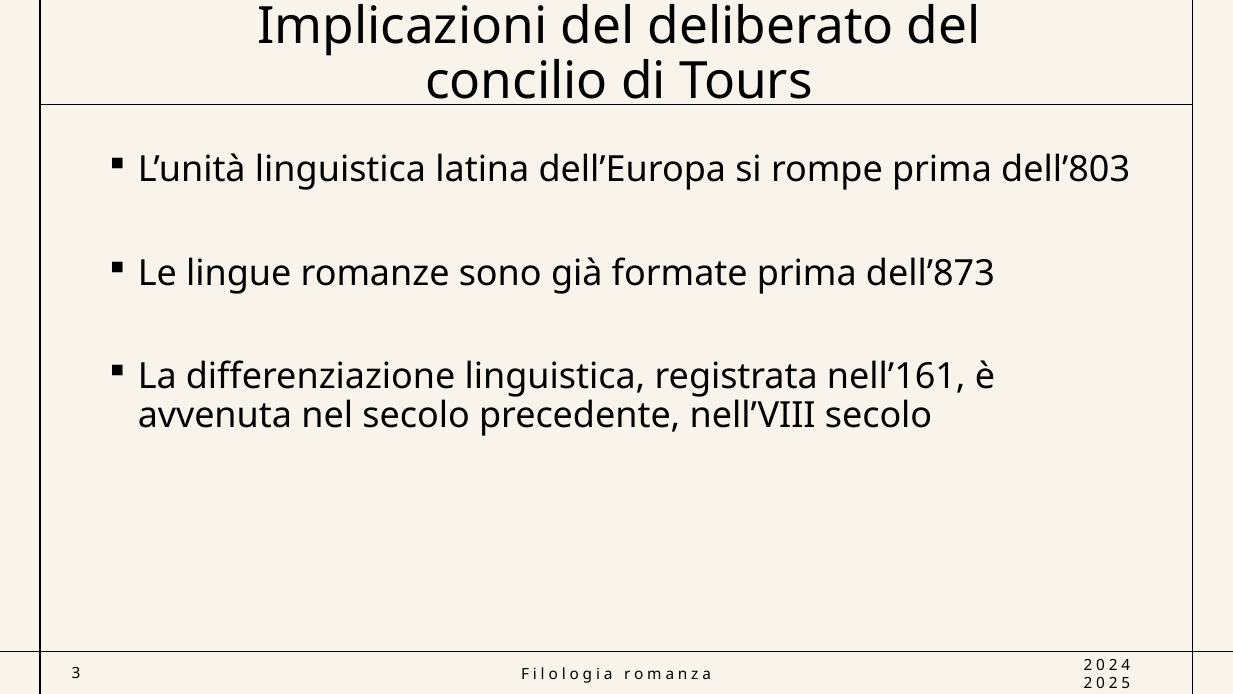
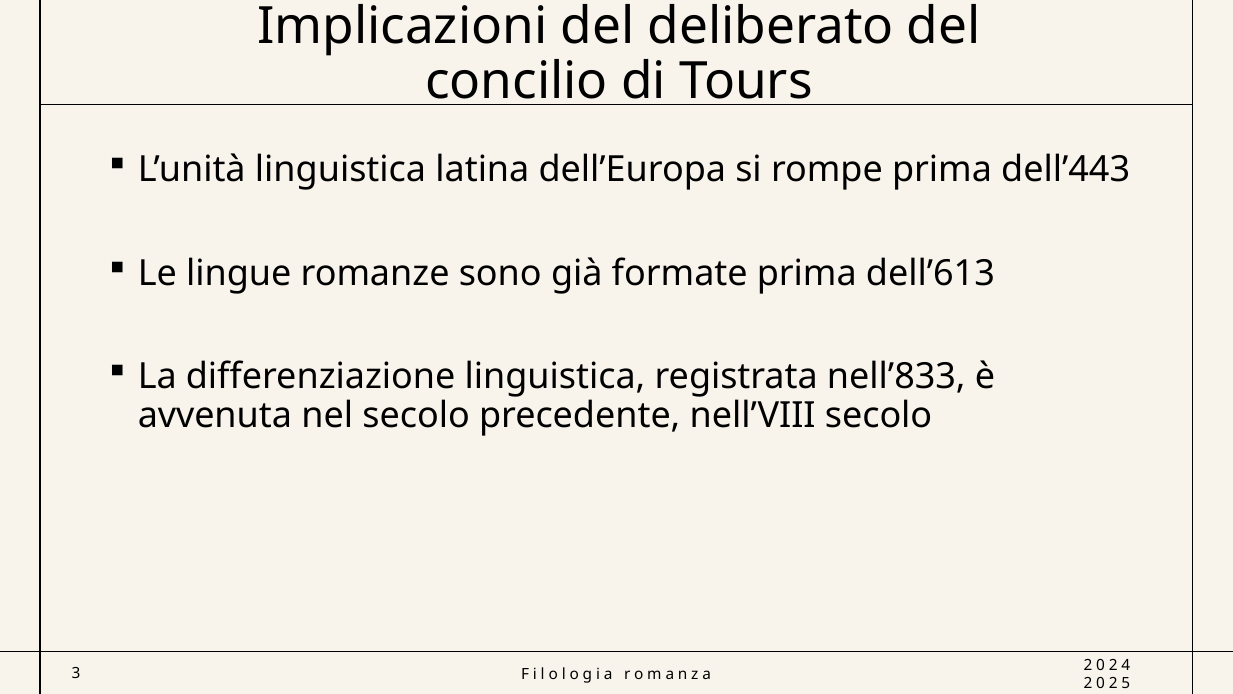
dell’803: dell’803 -> dell’443 (1066, 170)
dell’873: dell’873 -> dell’613 (930, 273)
nell’161: nell’161 -> nell’833 (896, 377)
